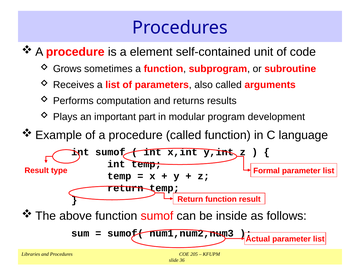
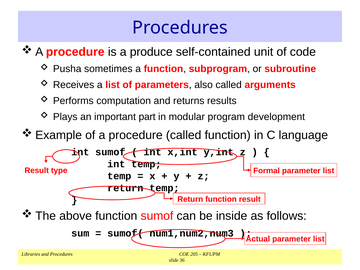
element: element -> produce (151, 52)
Grows: Grows -> Pusha (67, 69)
